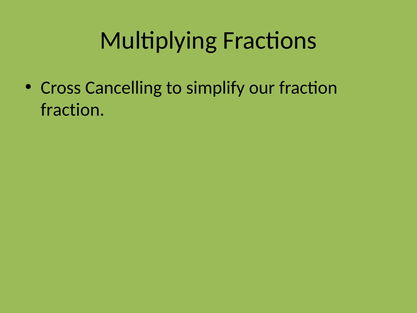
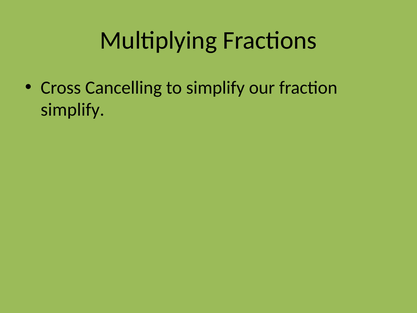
fraction: fraction -> simplify (73, 110)
